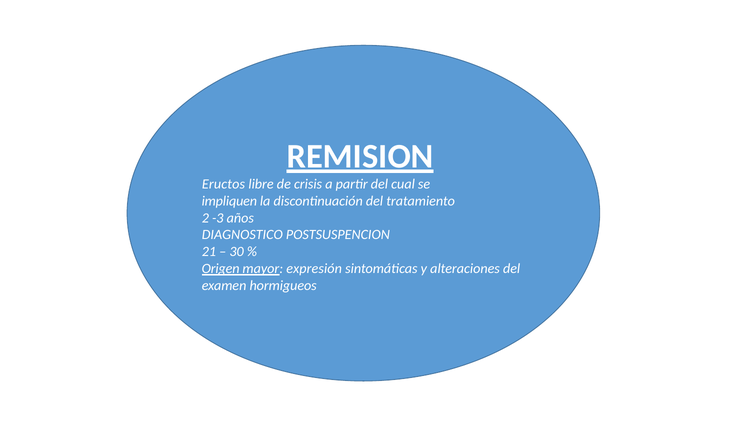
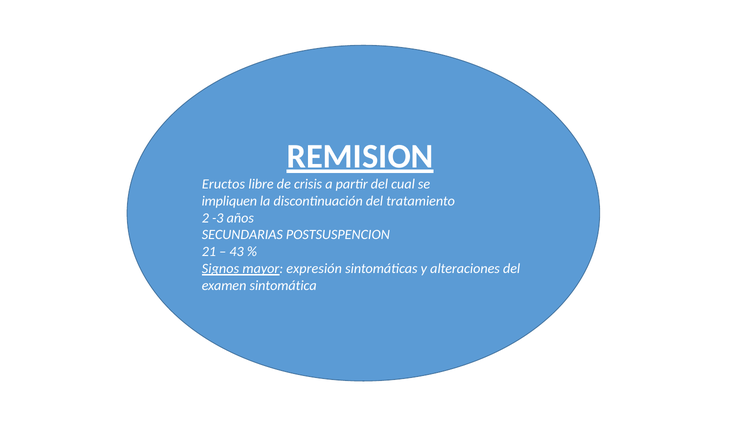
DIAGNOSTICO: DIAGNOSTICO -> SECUNDARIAS (242, 235)
30: 30 -> 43 (237, 252)
Origen: Origen -> Signos (221, 269)
hormigueos: hormigueos -> sintomática (283, 286)
